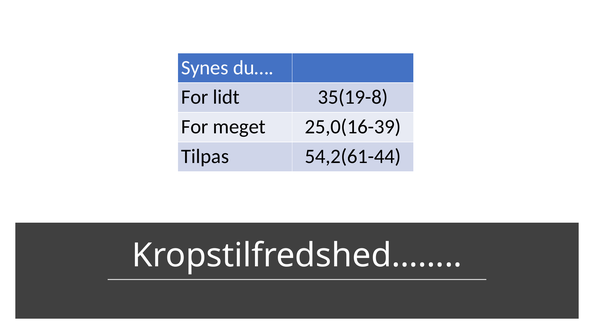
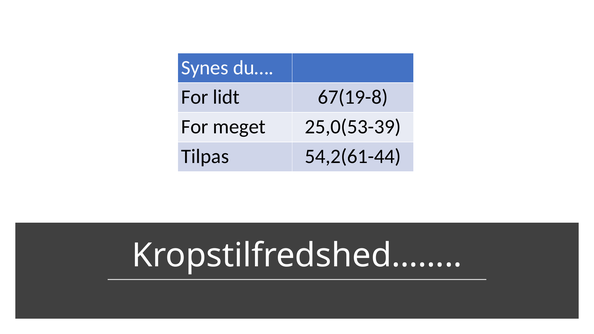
35(19-8: 35(19-8 -> 67(19-8 (353, 97)
25,0(16-39: 25,0(16-39 -> 25,0(53-39 (353, 127)
